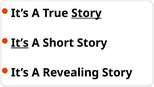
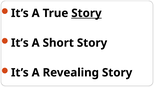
It’s underline: present -> none (20, 43)
